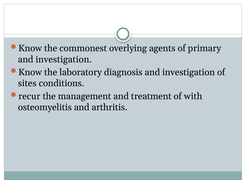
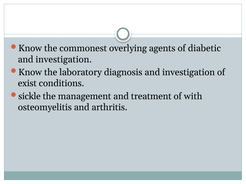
primary: primary -> diabetic (204, 48)
sites: sites -> exist (27, 84)
recur: recur -> sickle (29, 96)
